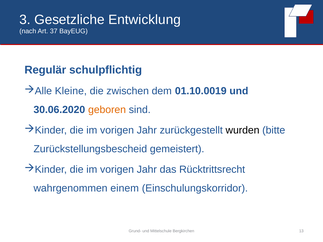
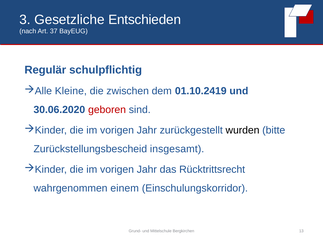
Entwicklung: Entwicklung -> Entschieden (145, 20)
01.10.0019: 01.10.0019 -> 01.10.2419 (201, 91)
geboren colour: orange -> red (107, 110)
gemeistert: gemeistert -> insgesamt (177, 149)
